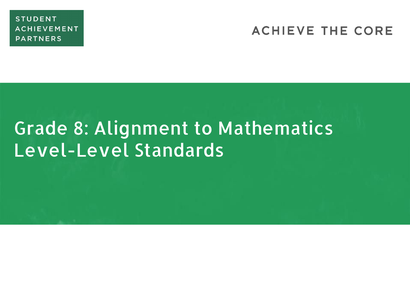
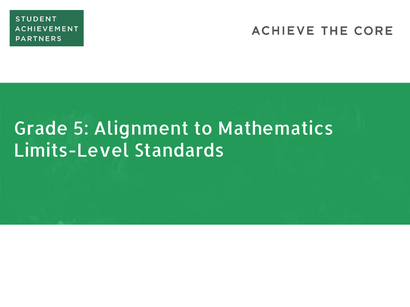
8: 8 -> 5 (81, 129)
Level-Level: Level-Level -> Limits-Level (72, 151)
